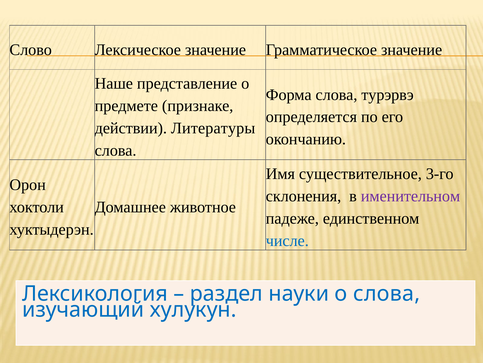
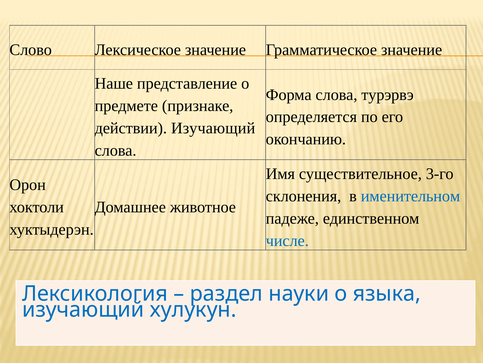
действии Литературы: Литературы -> Изучающий (213, 128)
именительном colour: purple -> blue (411, 196)
о слова: слова -> языка (387, 293)
